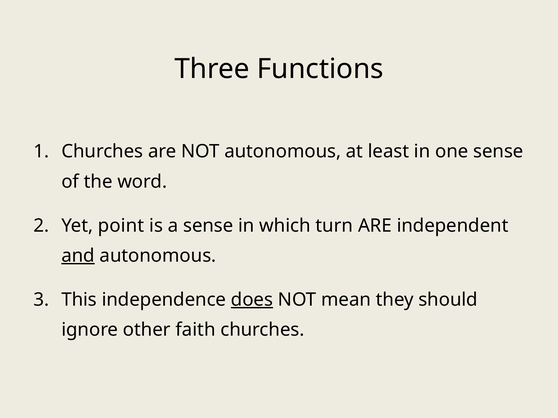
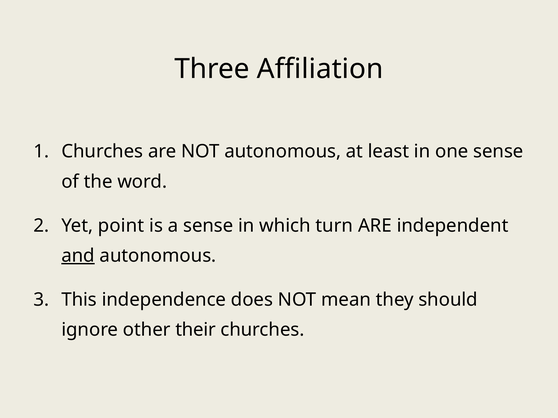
Functions: Functions -> Affiliation (320, 69)
does underline: present -> none (252, 300)
faith: faith -> their (196, 330)
